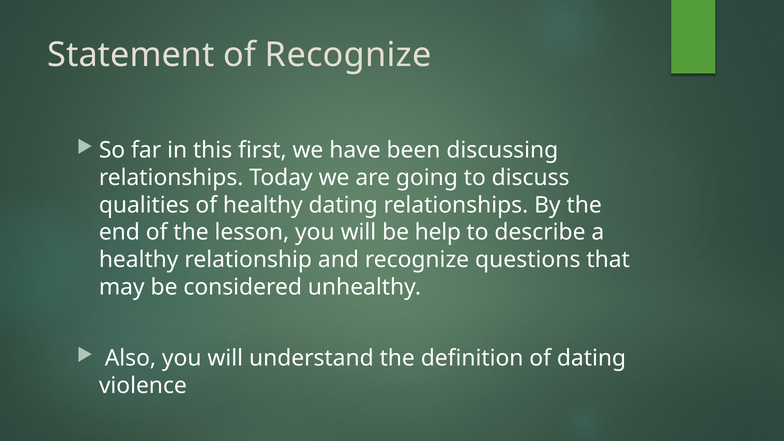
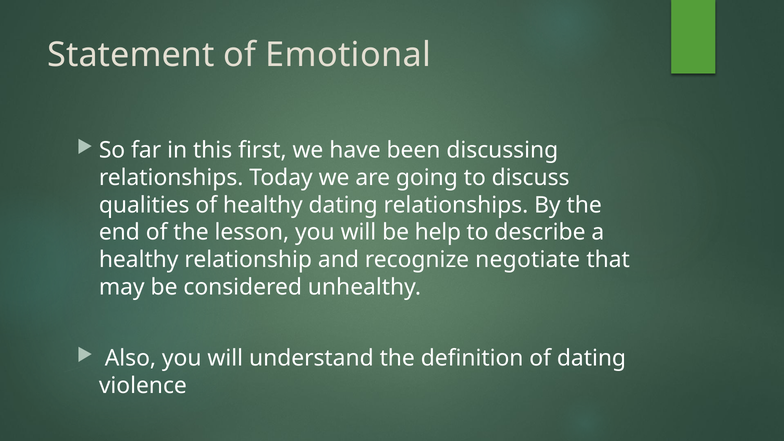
of Recognize: Recognize -> Emotional (348, 55)
questions: questions -> negotiate (528, 260)
